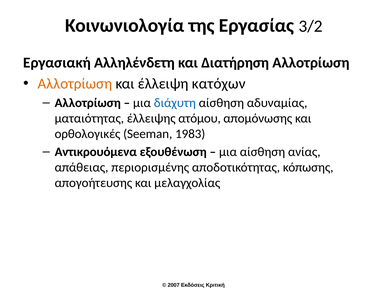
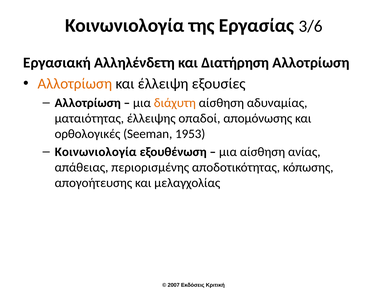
3/2: 3/2 -> 3/6 (311, 26)
κατόχων: κατόχων -> εξουσίες (219, 84)
διάχυτη colour: blue -> orange (175, 103)
ατόμου: ατόμου -> οπαδοί (199, 118)
1983: 1983 -> 1953 (190, 134)
Αντικρουόμενα: Αντικρουόμενα -> Κοινωνιολογία (96, 152)
